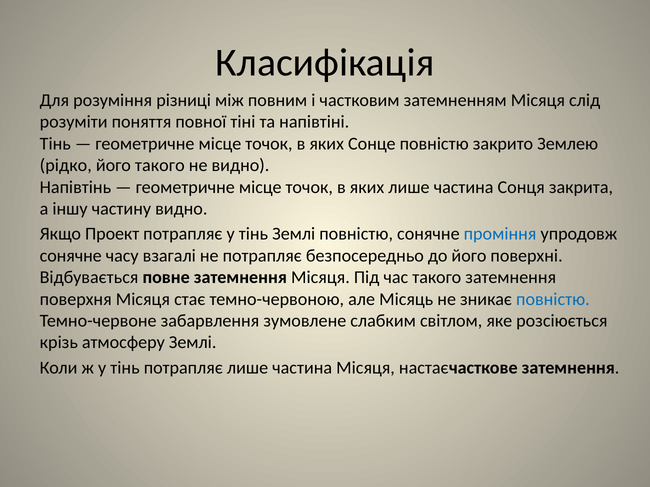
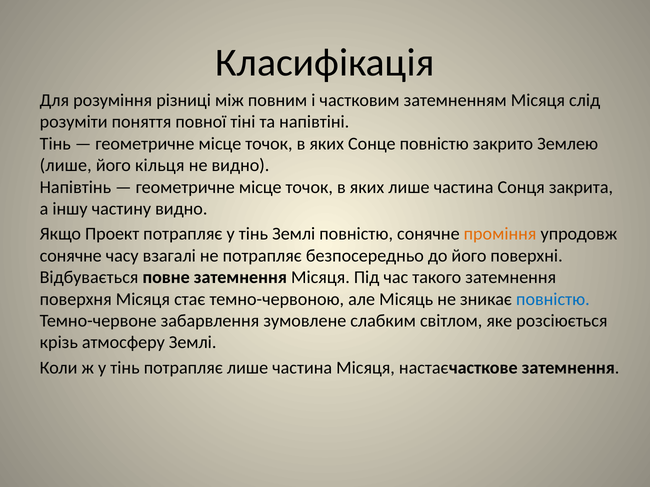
рідко: рідко -> лише (66, 166)
його такого: такого -> кільця (160, 166)
проміння colour: blue -> orange (500, 234)
